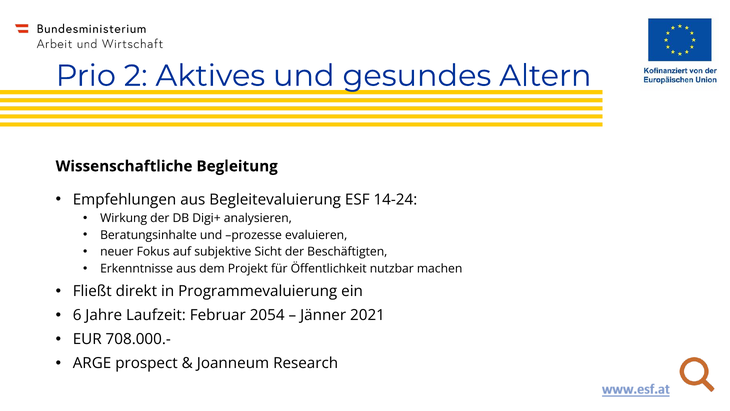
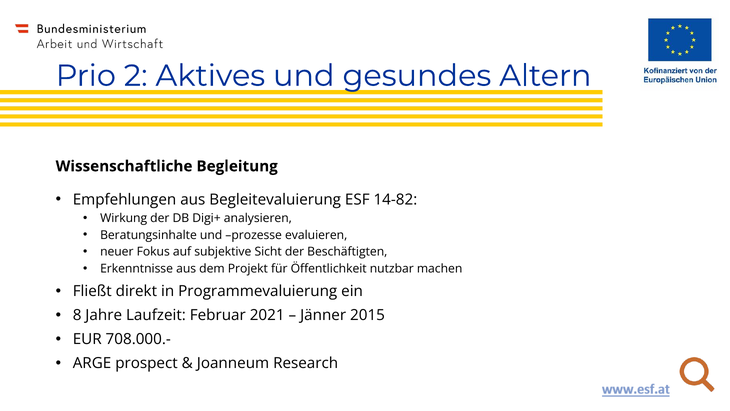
14-24: 14-24 -> 14-82 (395, 199)
6: 6 -> 8 (77, 315)
2054: 2054 -> 2021 (267, 315)
2021: 2021 -> 2015 (368, 315)
